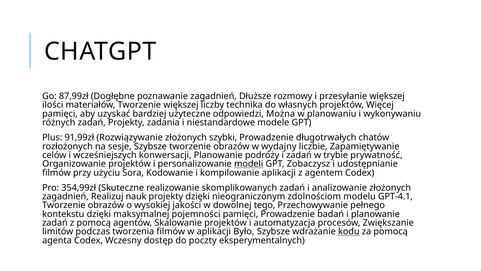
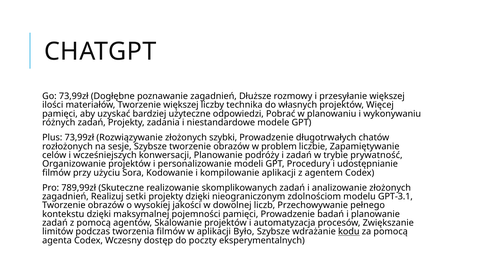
Go 87,99zł: 87,99zł -> 73,99zł (74, 96)
Można: Można -> Pobrać (281, 114)
Plus 91,99zł: 91,99zł -> 73,99zł (79, 137)
wydajny: wydajny -> problem (279, 146)
modeli underline: present -> none (249, 164)
Zobaczysz: Zobaczysz -> Procedury (309, 164)
354,99zł: 354,99zł -> 789,99zł (79, 187)
nauk: nauk -> setki (136, 196)
GPT-4.1: GPT-4.1 -> GPT-3.1 (395, 196)
tego: tego -> liczb (265, 205)
